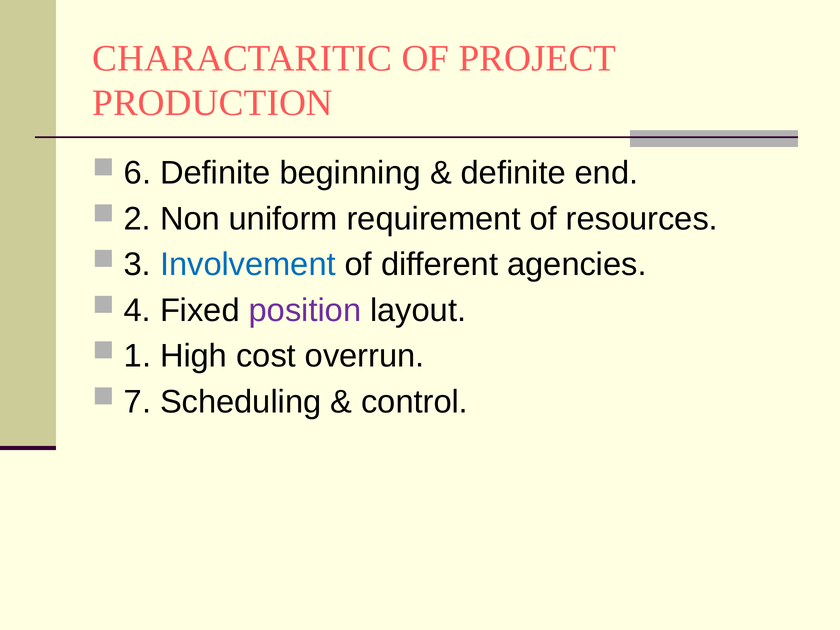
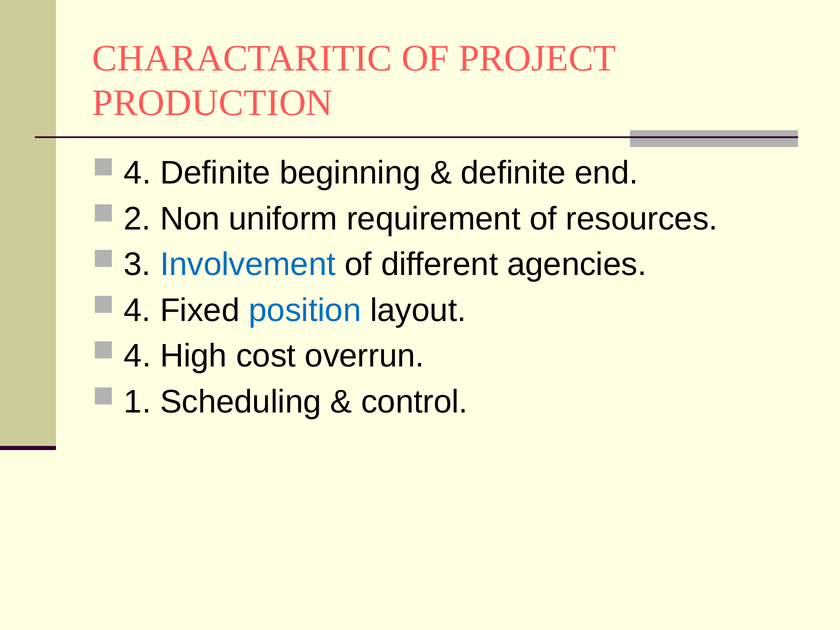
6: 6 -> 4 (138, 173)
position colour: purple -> blue (305, 310)
1: 1 -> 4 (138, 356)
7: 7 -> 1 (138, 402)
